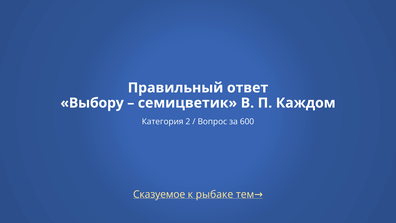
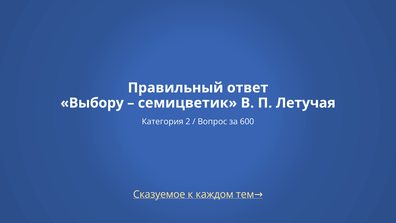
Каждом: Каждом -> Летучая (306, 103)
рыбаке: рыбаке -> каждом (215, 194)
